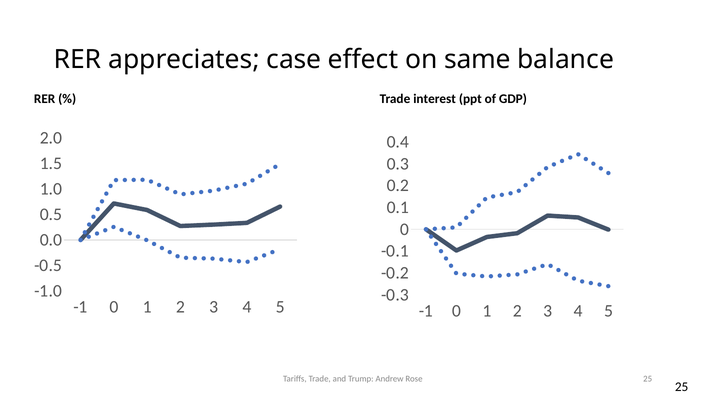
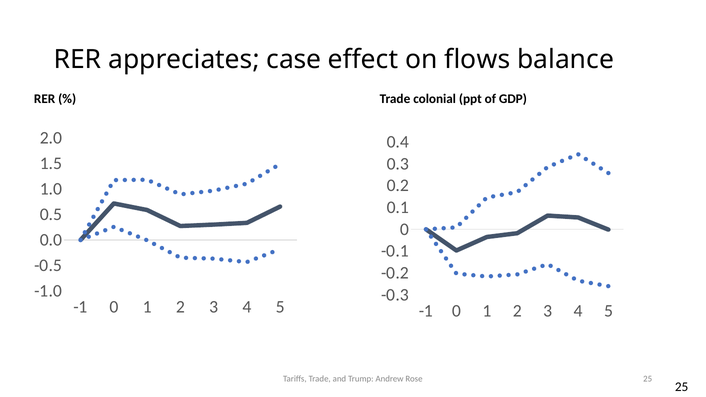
same: same -> flows (477, 59)
interest: interest -> colonial (435, 99)
